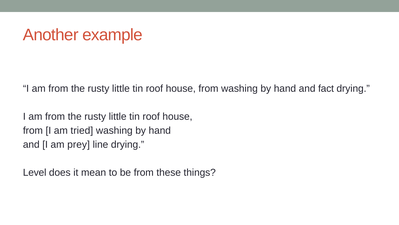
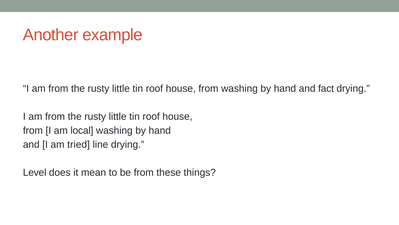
tried: tried -> local (82, 130)
prey: prey -> tried (79, 144)
